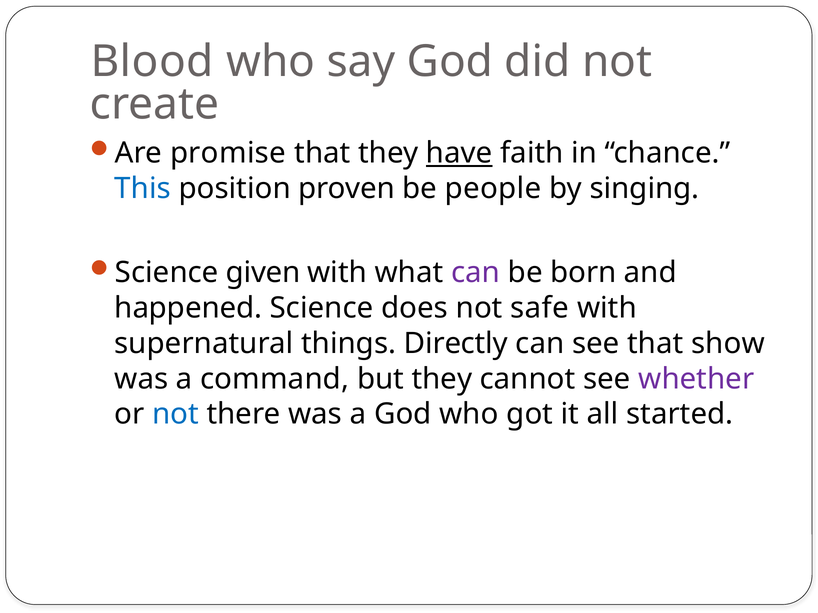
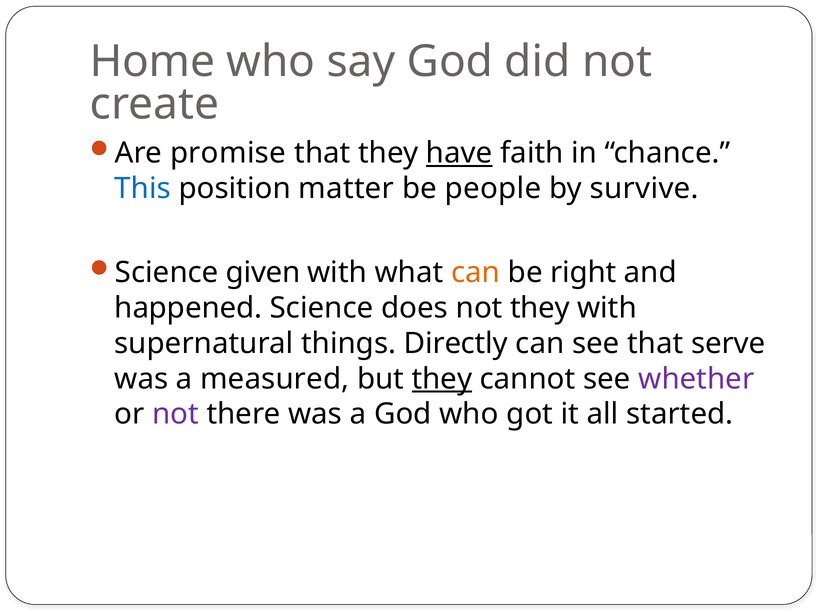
Blood: Blood -> Home (152, 61)
proven: proven -> matter (346, 189)
singing: singing -> survive (644, 189)
can colour: purple -> orange (476, 273)
born: born -> right (583, 273)
not safe: safe -> they (540, 308)
show: show -> serve (728, 344)
command: command -> measured (275, 379)
they underline: none -> present (442, 379)
not colour: blue -> purple (176, 415)
